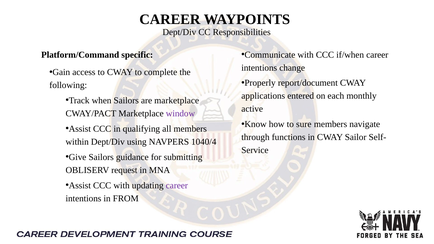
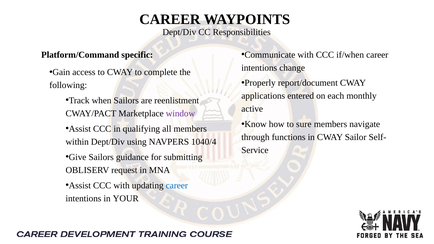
are marketplace: marketplace -> reenlistment (177, 101)
career colour: purple -> blue (177, 185)
FROM: FROM -> YOUR (126, 198)
